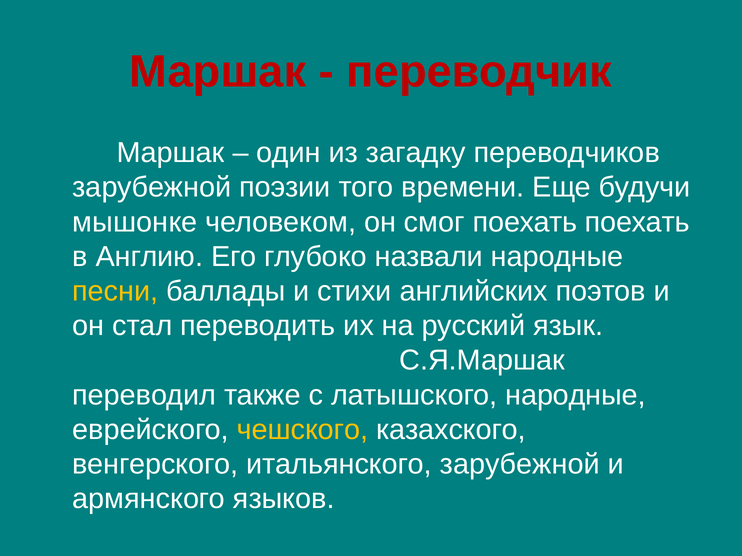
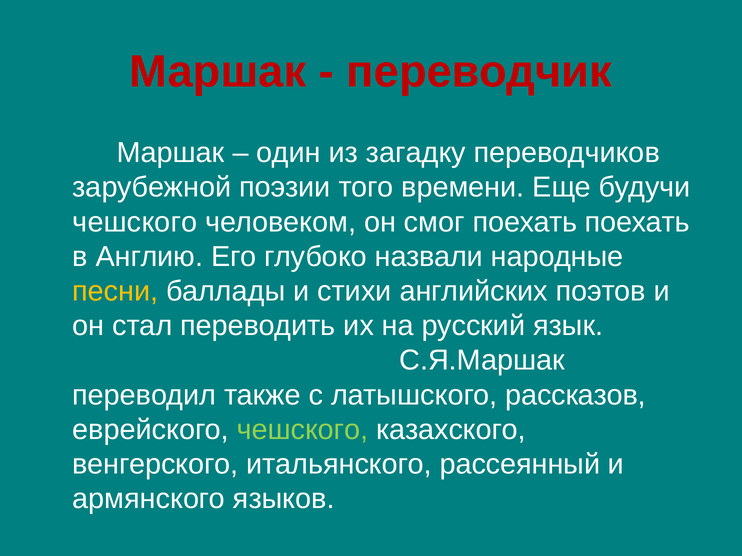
мышонке: мышонке -> чешского (135, 222)
латышского народные: народные -> рассказов (576, 395)
чешского colour: yellow -> light green (303, 430)
итальянского зарубежной: зарубежной -> рассеянный (520, 465)
